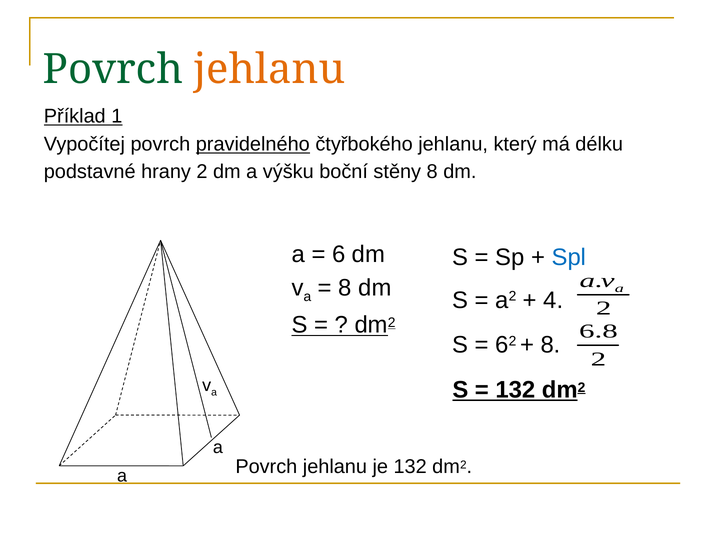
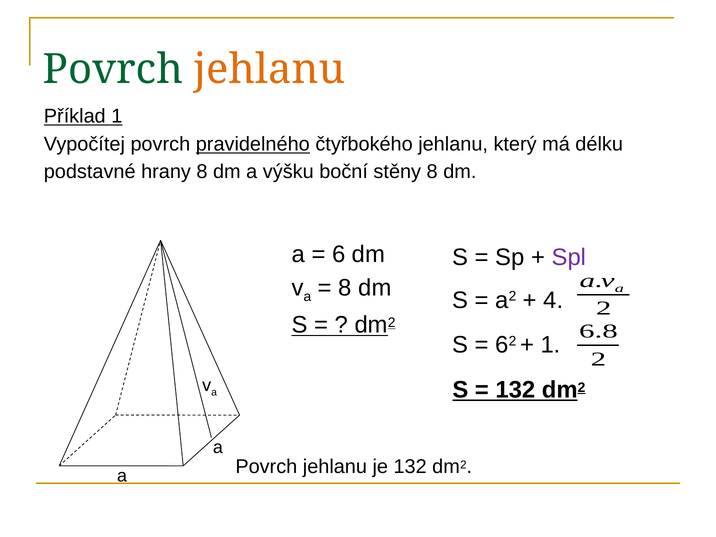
hrany 2: 2 -> 8 (202, 172)
Spl colour: blue -> purple (569, 257)
8: 8 -> 1 (551, 345)
